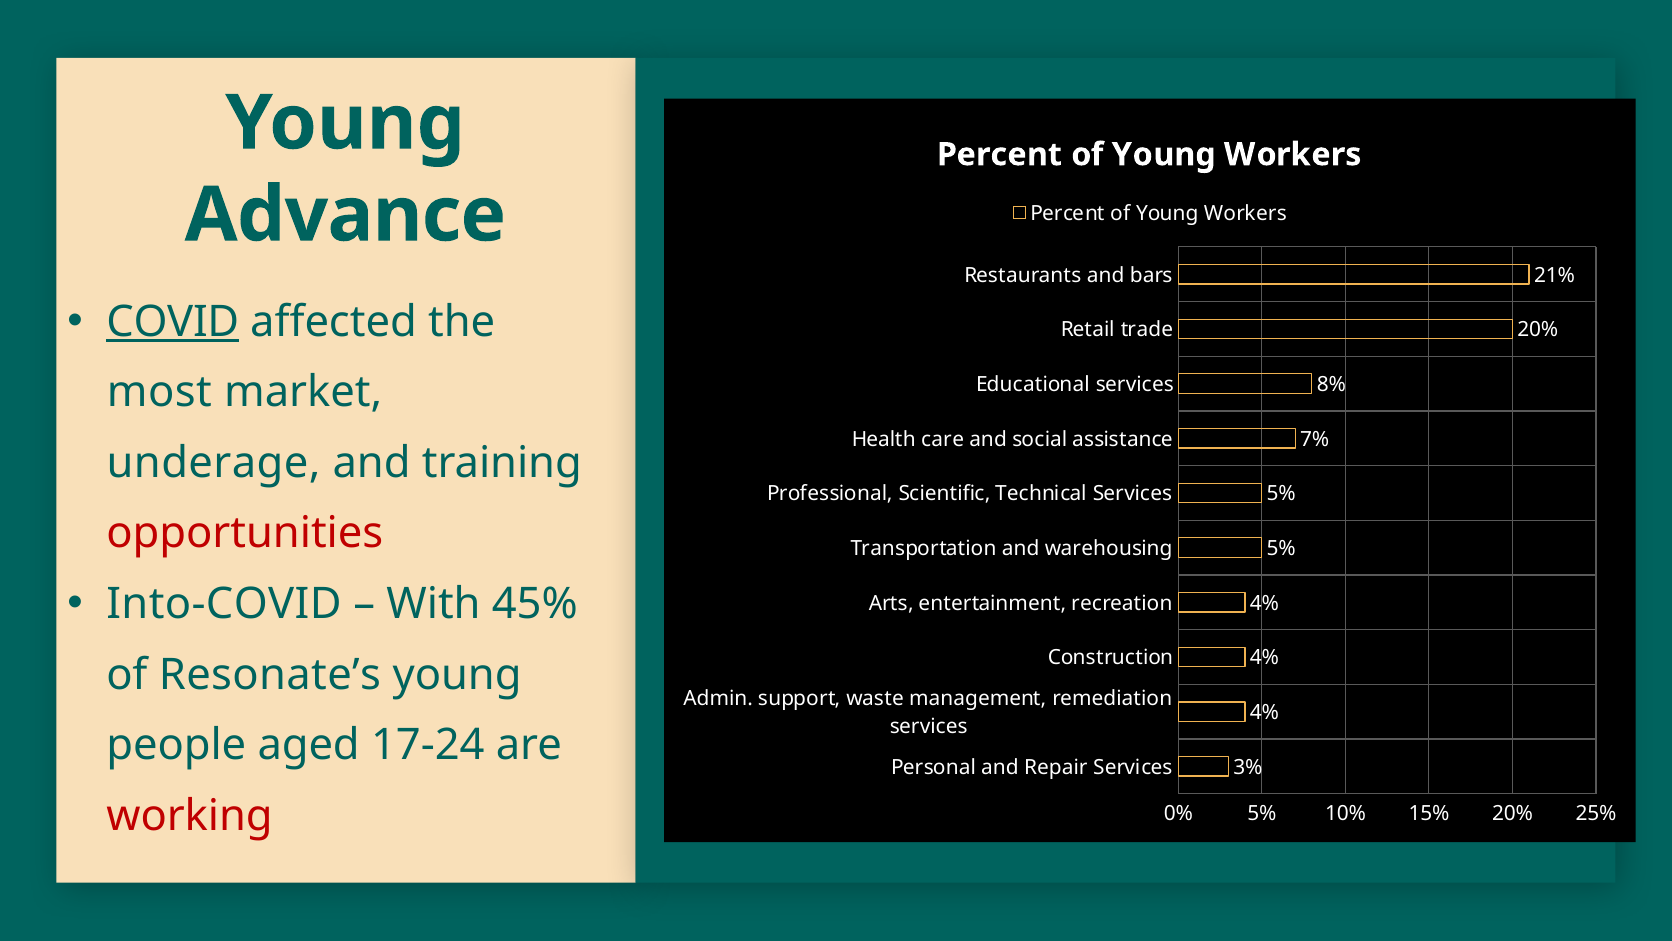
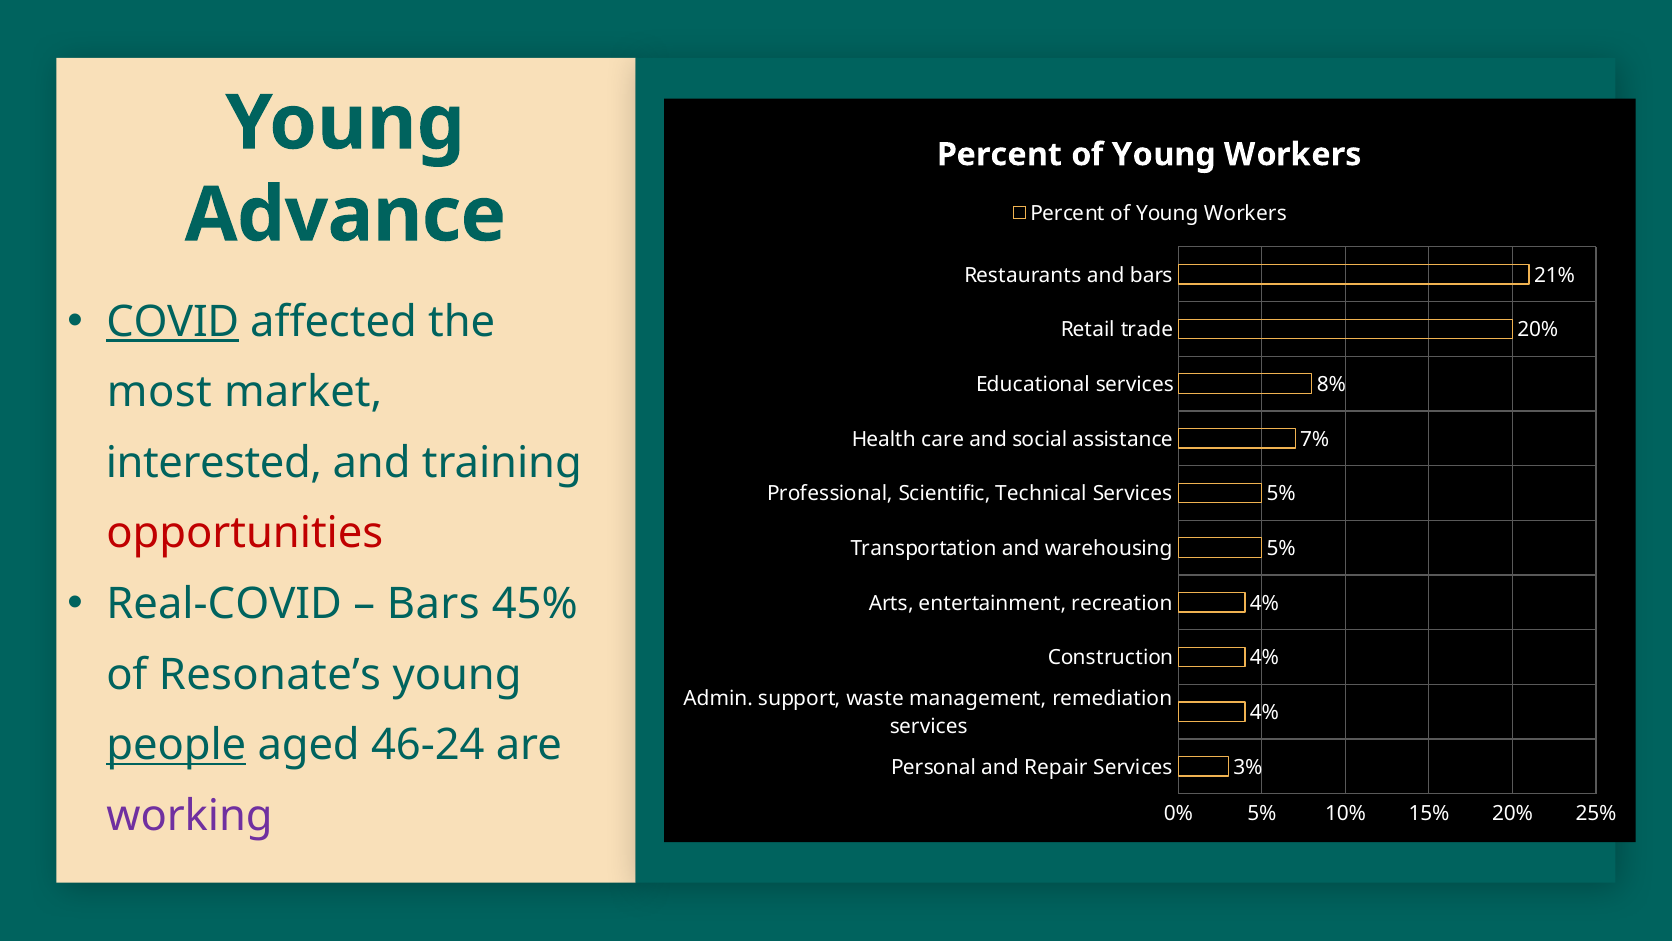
underage: underage -> interested (214, 463)
Into-COVID: Into-COVID -> Real-COVID (224, 604)
With: With -> Bars (433, 604)
people underline: none -> present (176, 745)
17-24: 17-24 -> 46-24 (428, 745)
working colour: red -> purple (190, 815)
